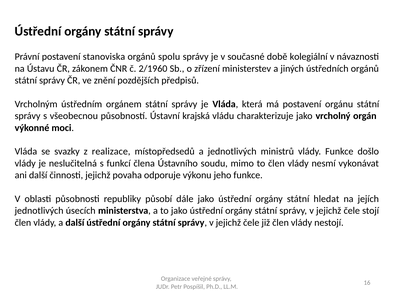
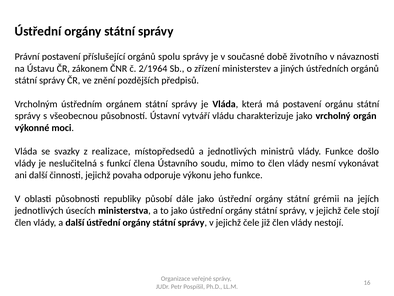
stanoviska: stanoviska -> příslušející (104, 57)
kolegiální: kolegiální -> životního (309, 57)
2/1960: 2/1960 -> 2/1964 (153, 68)
krajská: krajská -> vytváří (196, 116)
hledat: hledat -> grémii (326, 198)
